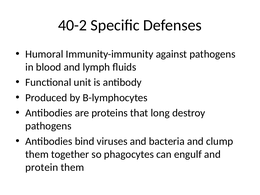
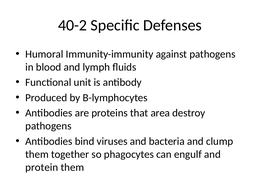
long: long -> area (160, 113)
